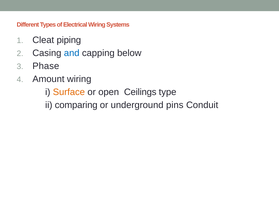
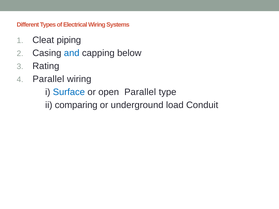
Phase: Phase -> Rating (46, 66)
Amount: Amount -> Parallel (48, 79)
Surface colour: orange -> blue (69, 92)
open Ceilings: Ceilings -> Parallel (140, 92)
pins: pins -> load (175, 105)
